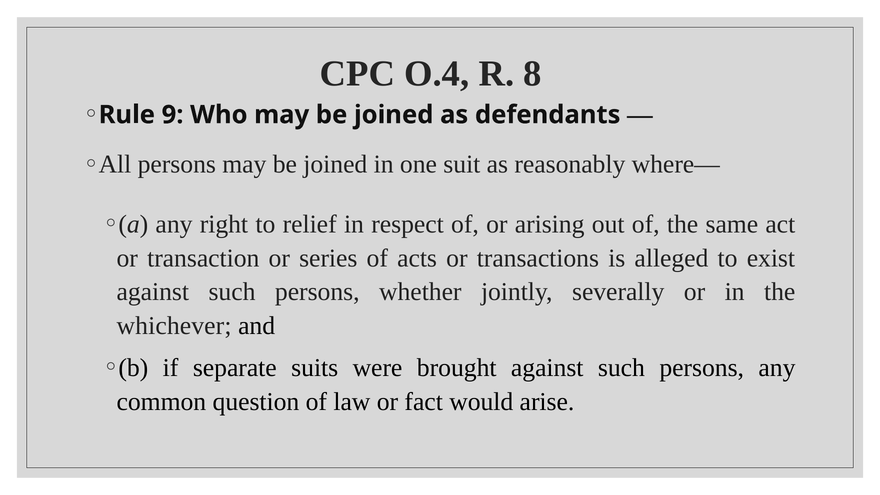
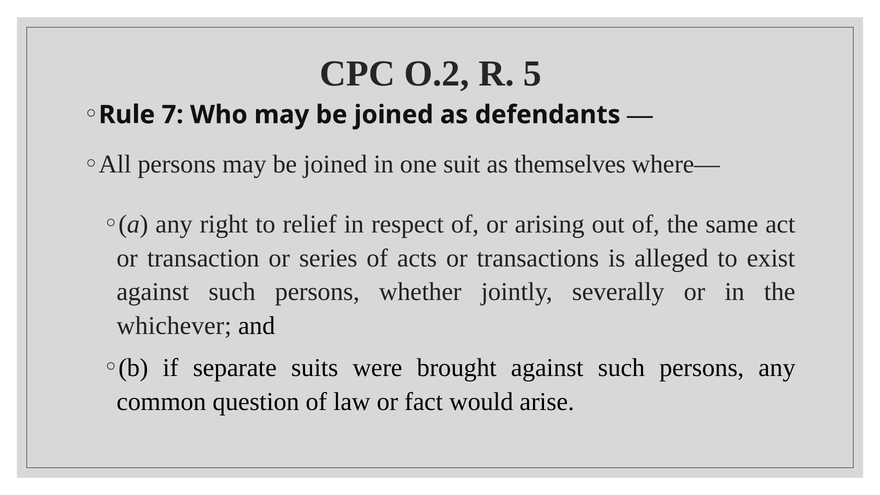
O.4: O.4 -> O.2 (437, 74)
8: 8 -> 5 (532, 74)
9: 9 -> 7 (173, 115)
reasonably: reasonably -> themselves (570, 164)
